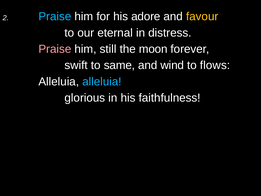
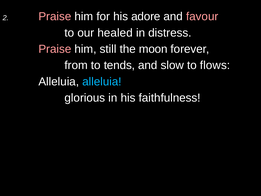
Praise colour: light blue -> pink (55, 17)
favour colour: yellow -> pink (202, 17)
eternal: eternal -> healed (115, 33)
swift: swift -> from (76, 65)
same: same -> tends (119, 65)
wind: wind -> slow (172, 65)
